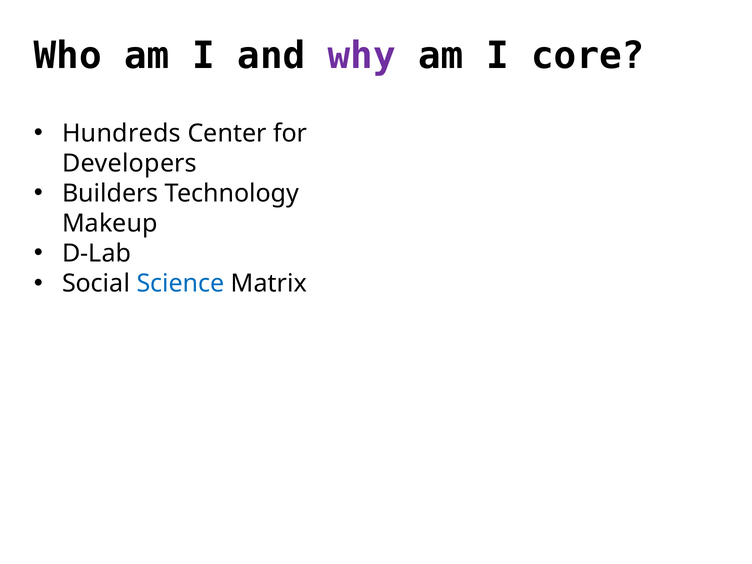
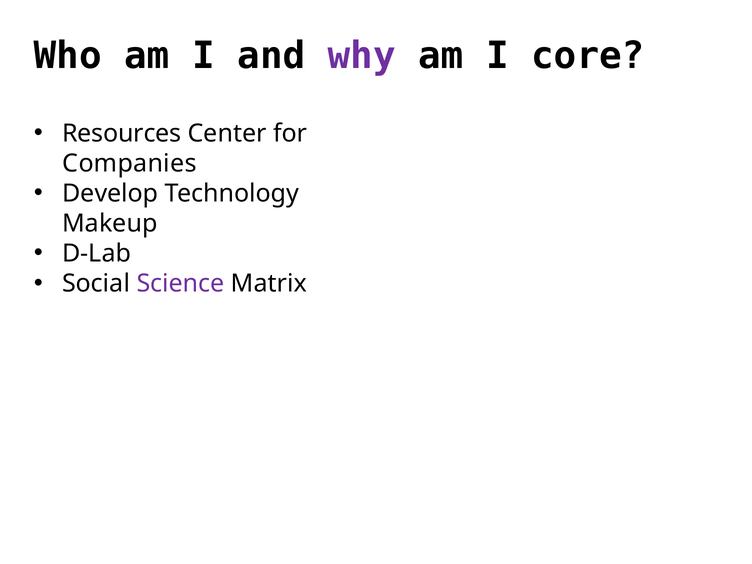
Hundreds: Hundreds -> Resources (122, 133)
Developers: Developers -> Companies (130, 163)
Builders: Builders -> Develop (110, 193)
Science colour: blue -> purple (181, 284)
